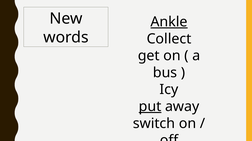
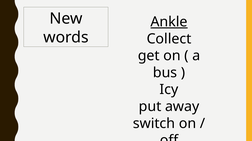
put underline: present -> none (150, 107)
